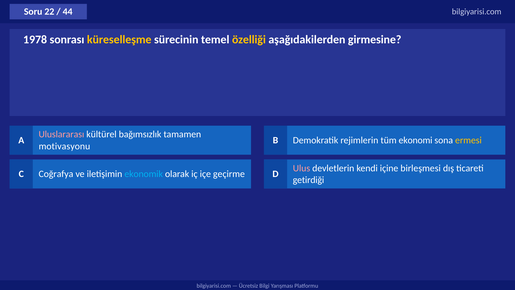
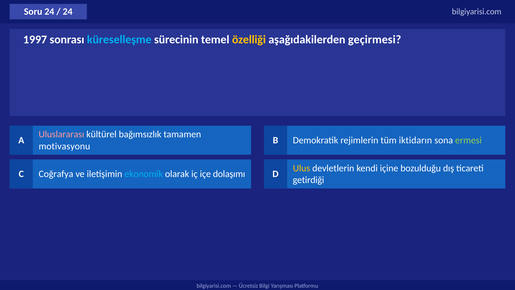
Soru 22: 22 -> 24 (49, 12)
44: 44 -> 24 (68, 12)
1978: 1978 -> 1997 (35, 40)
küreselleşme colour: yellow -> light blue (119, 40)
girmesine: girmesine -> geçirmesi (375, 40)
ekonomi: ekonomi -> iktidarın (415, 140)
ermesi colour: yellow -> light green (468, 140)
Ulus colour: pink -> yellow (302, 168)
birleşmesi: birleşmesi -> bozulduğu (421, 168)
geçirme: geçirme -> dolaşımı (229, 174)
